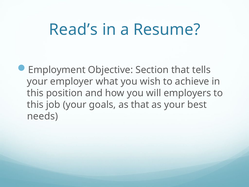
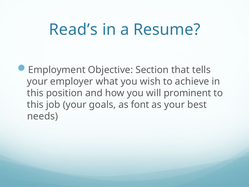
employers: employers -> prominent (187, 93)
as that: that -> font (140, 105)
